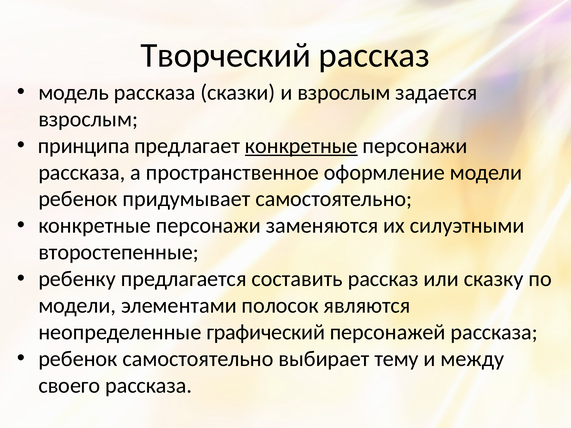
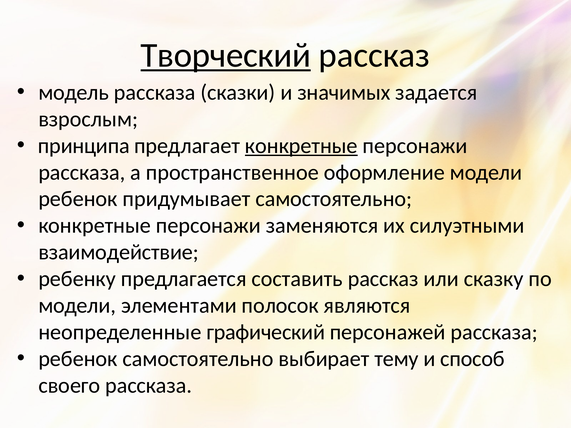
Творческий underline: none -> present (226, 55)
и взрослым: взрослым -> значимых (344, 92)
второстепенные: второстепенные -> взаимодействие (119, 252)
между: между -> способ (472, 359)
